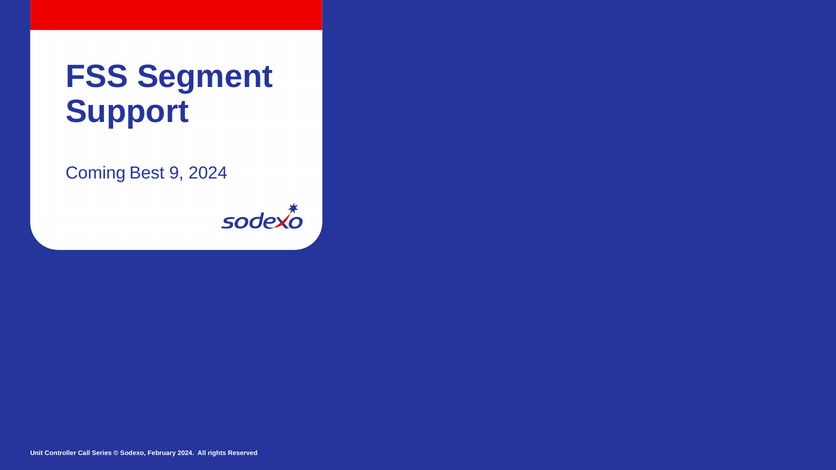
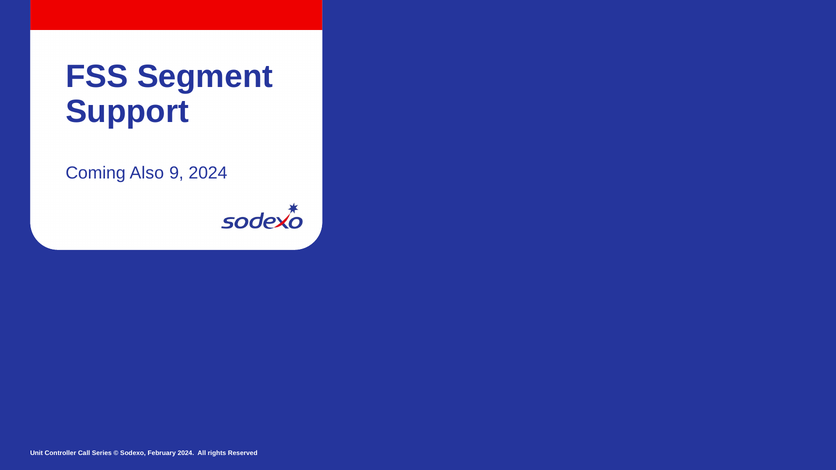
Best: Best -> Also (147, 173)
